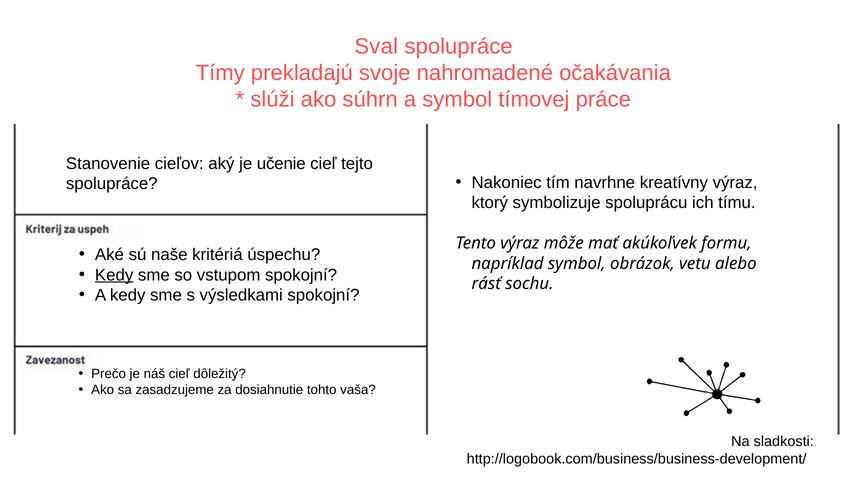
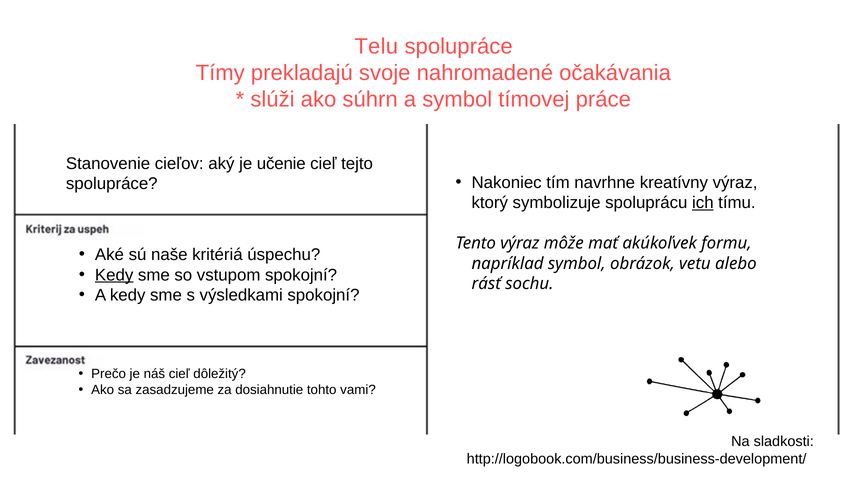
Sval: Sval -> Telu (376, 46)
ich underline: none -> present (703, 203)
vaša: vaša -> vami (358, 390)
